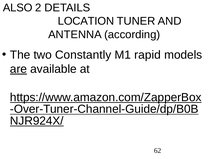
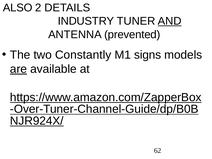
LOCATION: LOCATION -> INDUSTRY (86, 21)
AND underline: none -> present (170, 21)
according: according -> prevented (132, 35)
rapid: rapid -> signs (148, 55)
